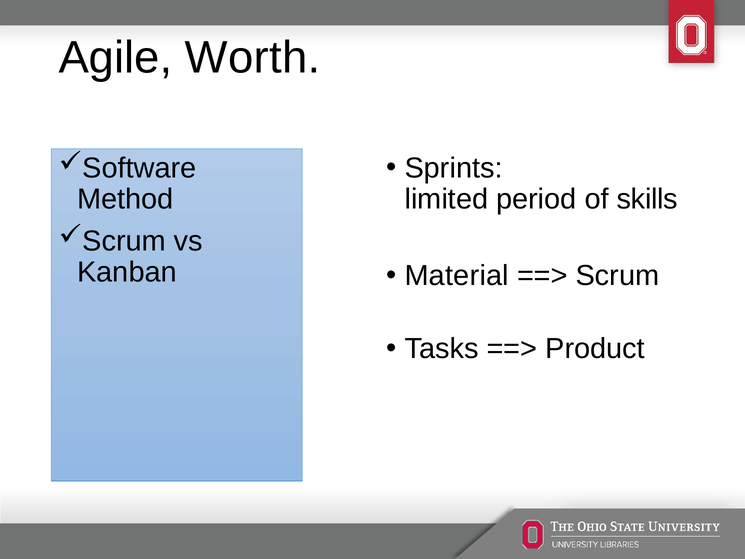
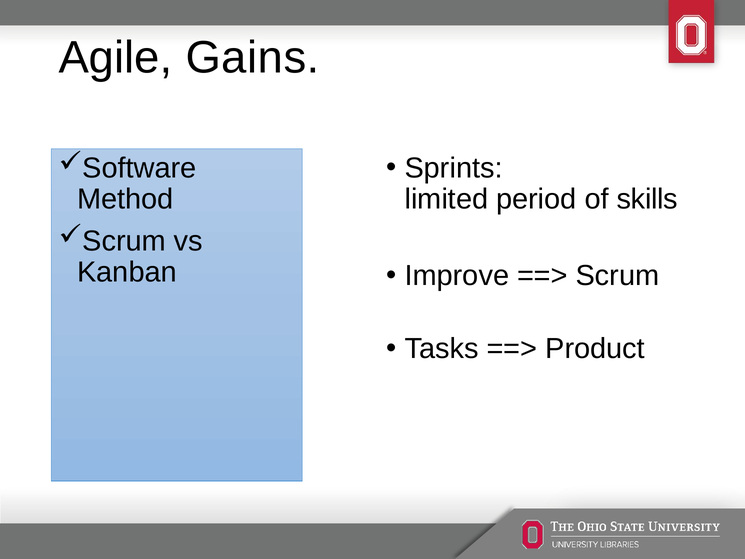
Worth: Worth -> Gains (253, 58)
Material: Material -> Improve (457, 276)
